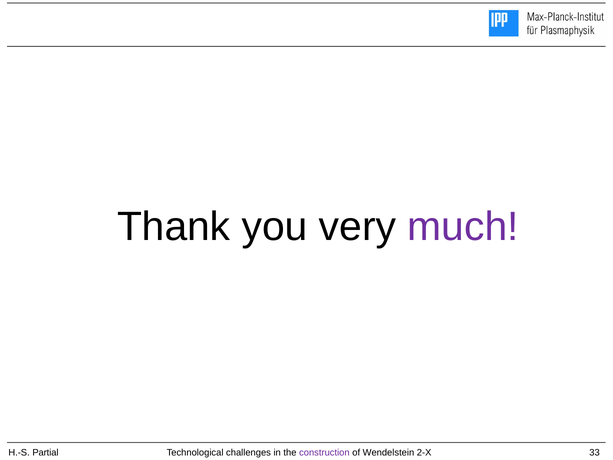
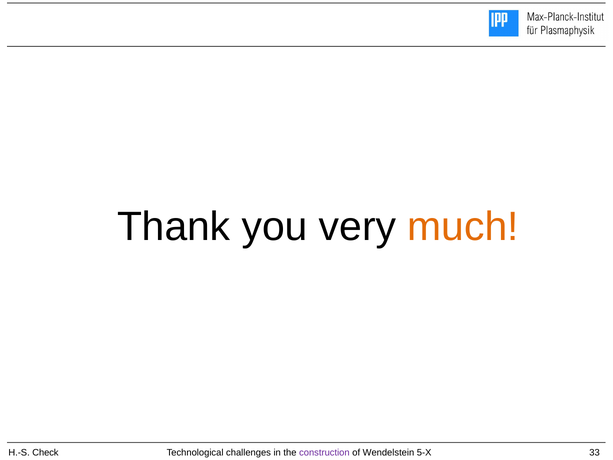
much colour: purple -> orange (463, 226)
Partial: Partial -> Check (45, 452)
2-X: 2-X -> 5-X (424, 452)
